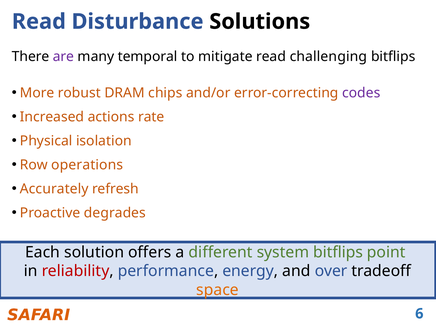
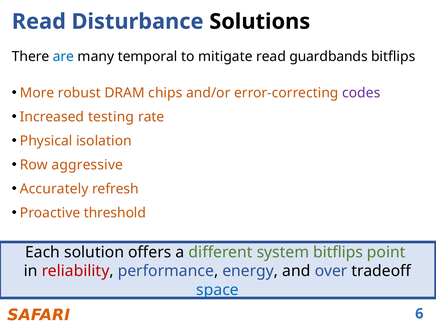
are colour: purple -> blue (64, 56)
challenging: challenging -> guardbands (329, 56)
actions: actions -> testing (111, 117)
operations: operations -> aggressive (87, 165)
degrades: degrades -> threshold (115, 213)
space colour: orange -> blue (218, 290)
